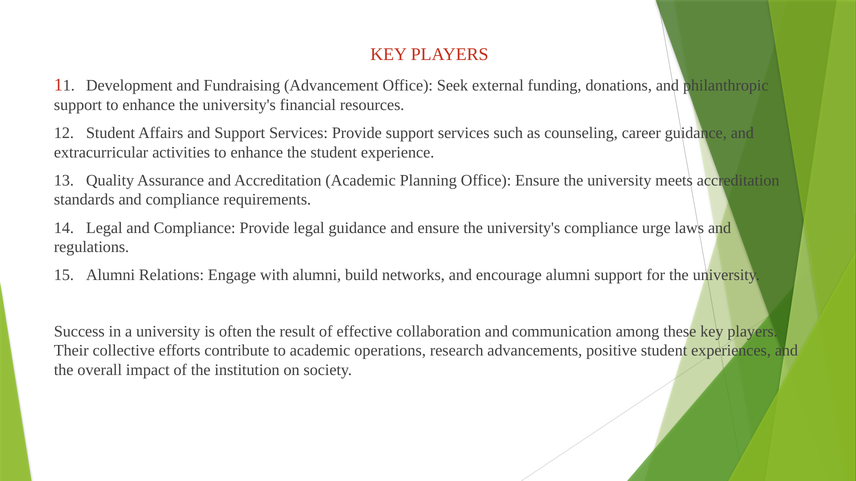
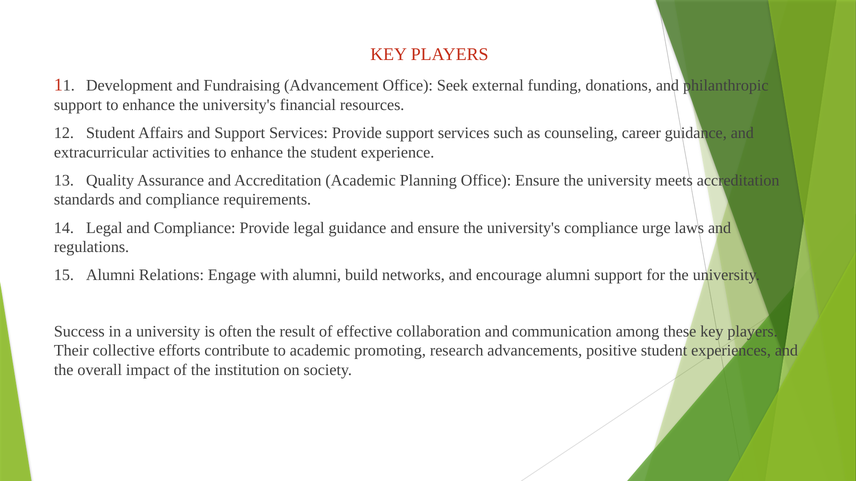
operations: operations -> promoting (390, 351)
